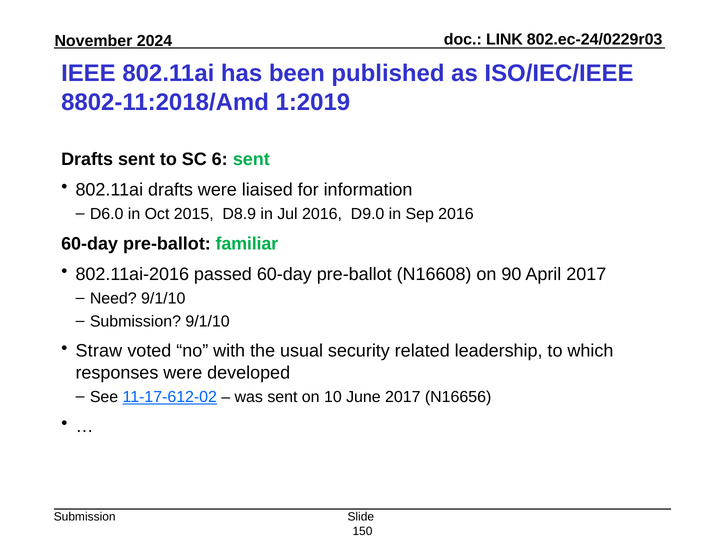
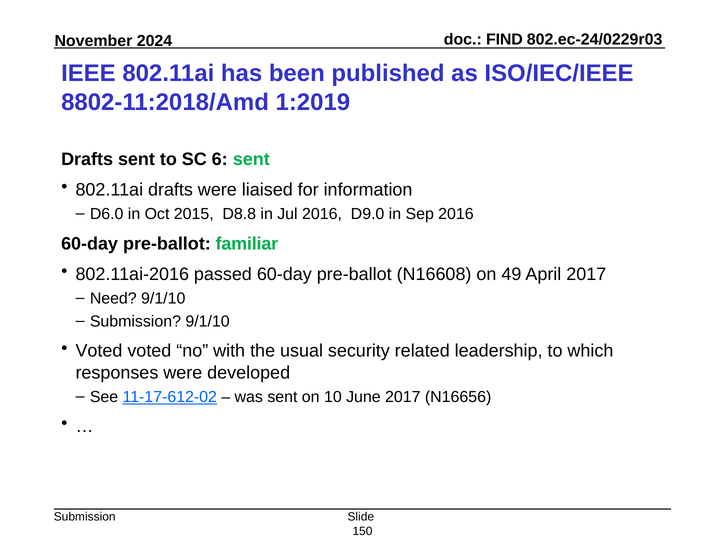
LINK: LINK -> FIND (504, 39)
D8.9: D8.9 -> D8.8 (239, 214)
90: 90 -> 49 (511, 274)
Straw: Straw -> Voted (99, 351)
